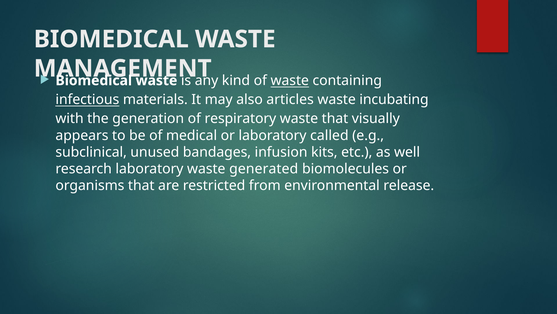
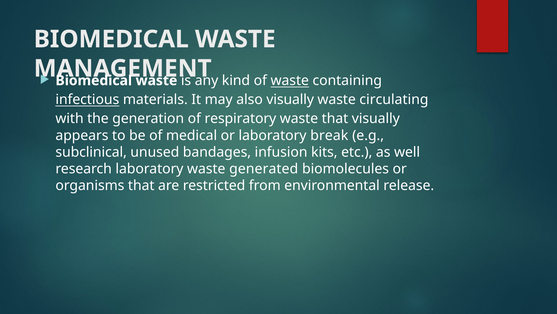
also articles: articles -> visually (290, 99)
incubating: incubating -> circulating (394, 99)
called: called -> break (329, 135)
